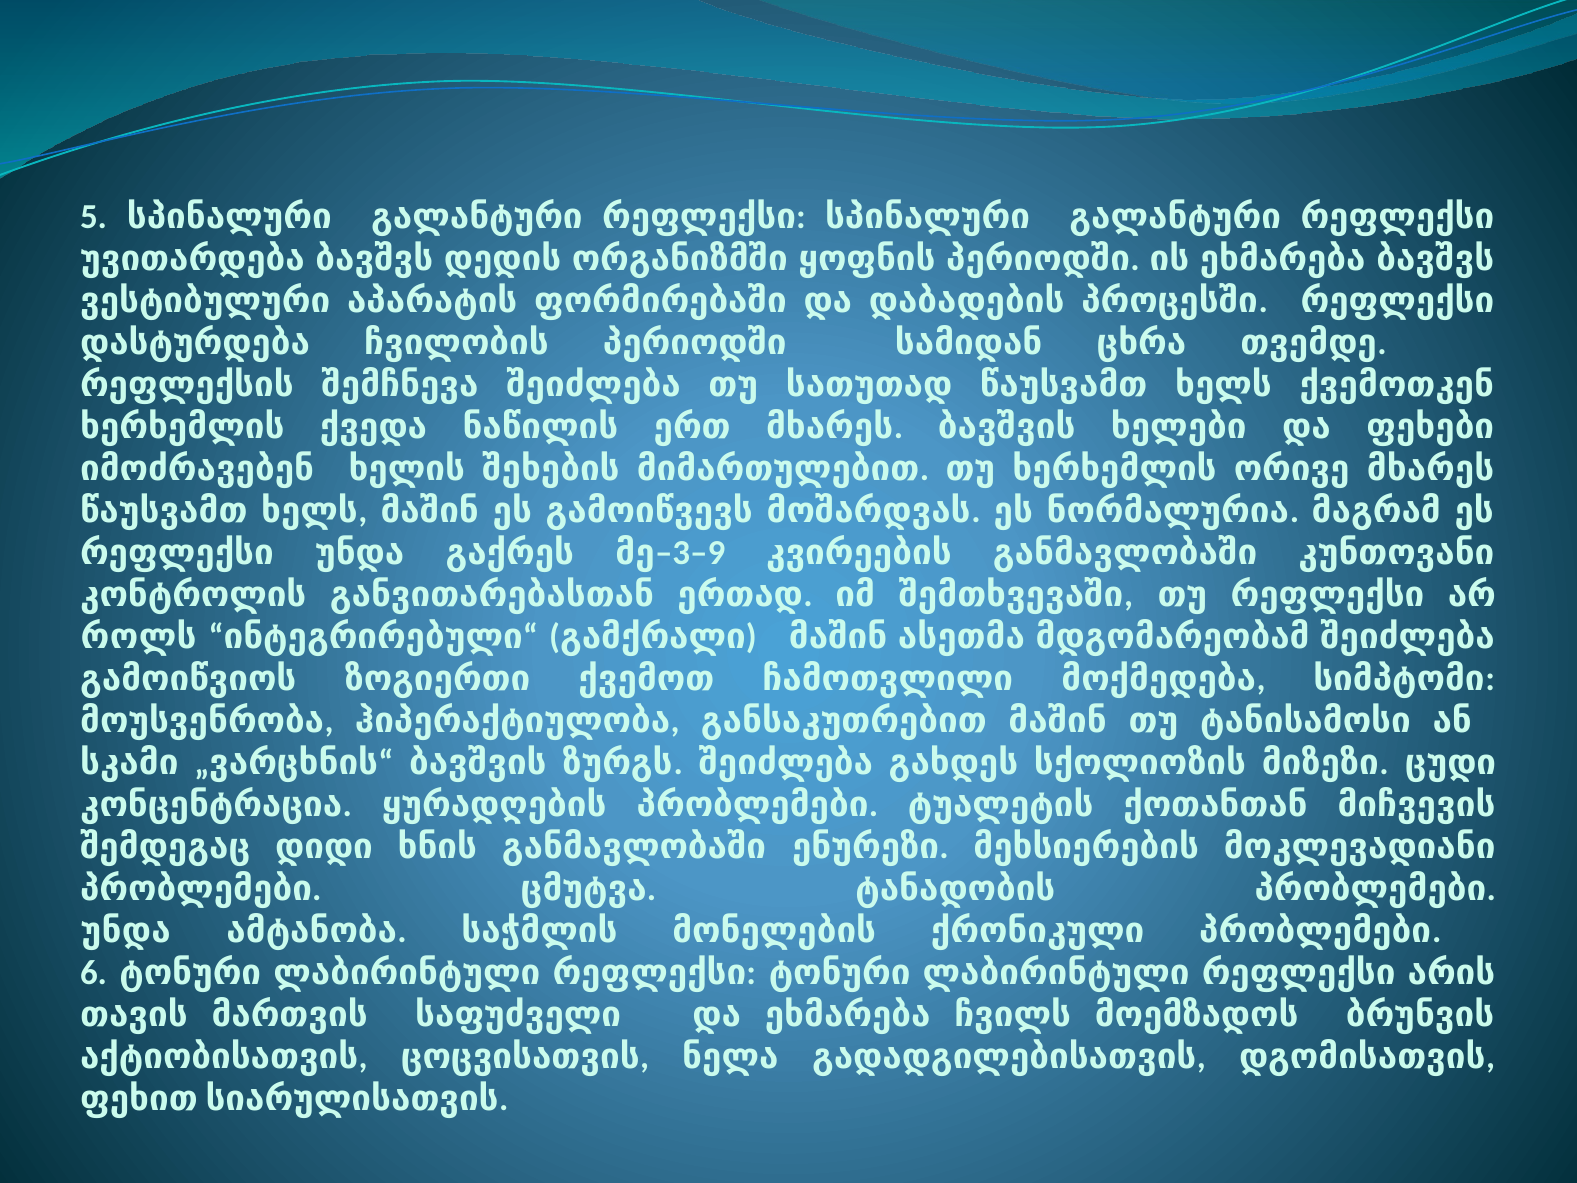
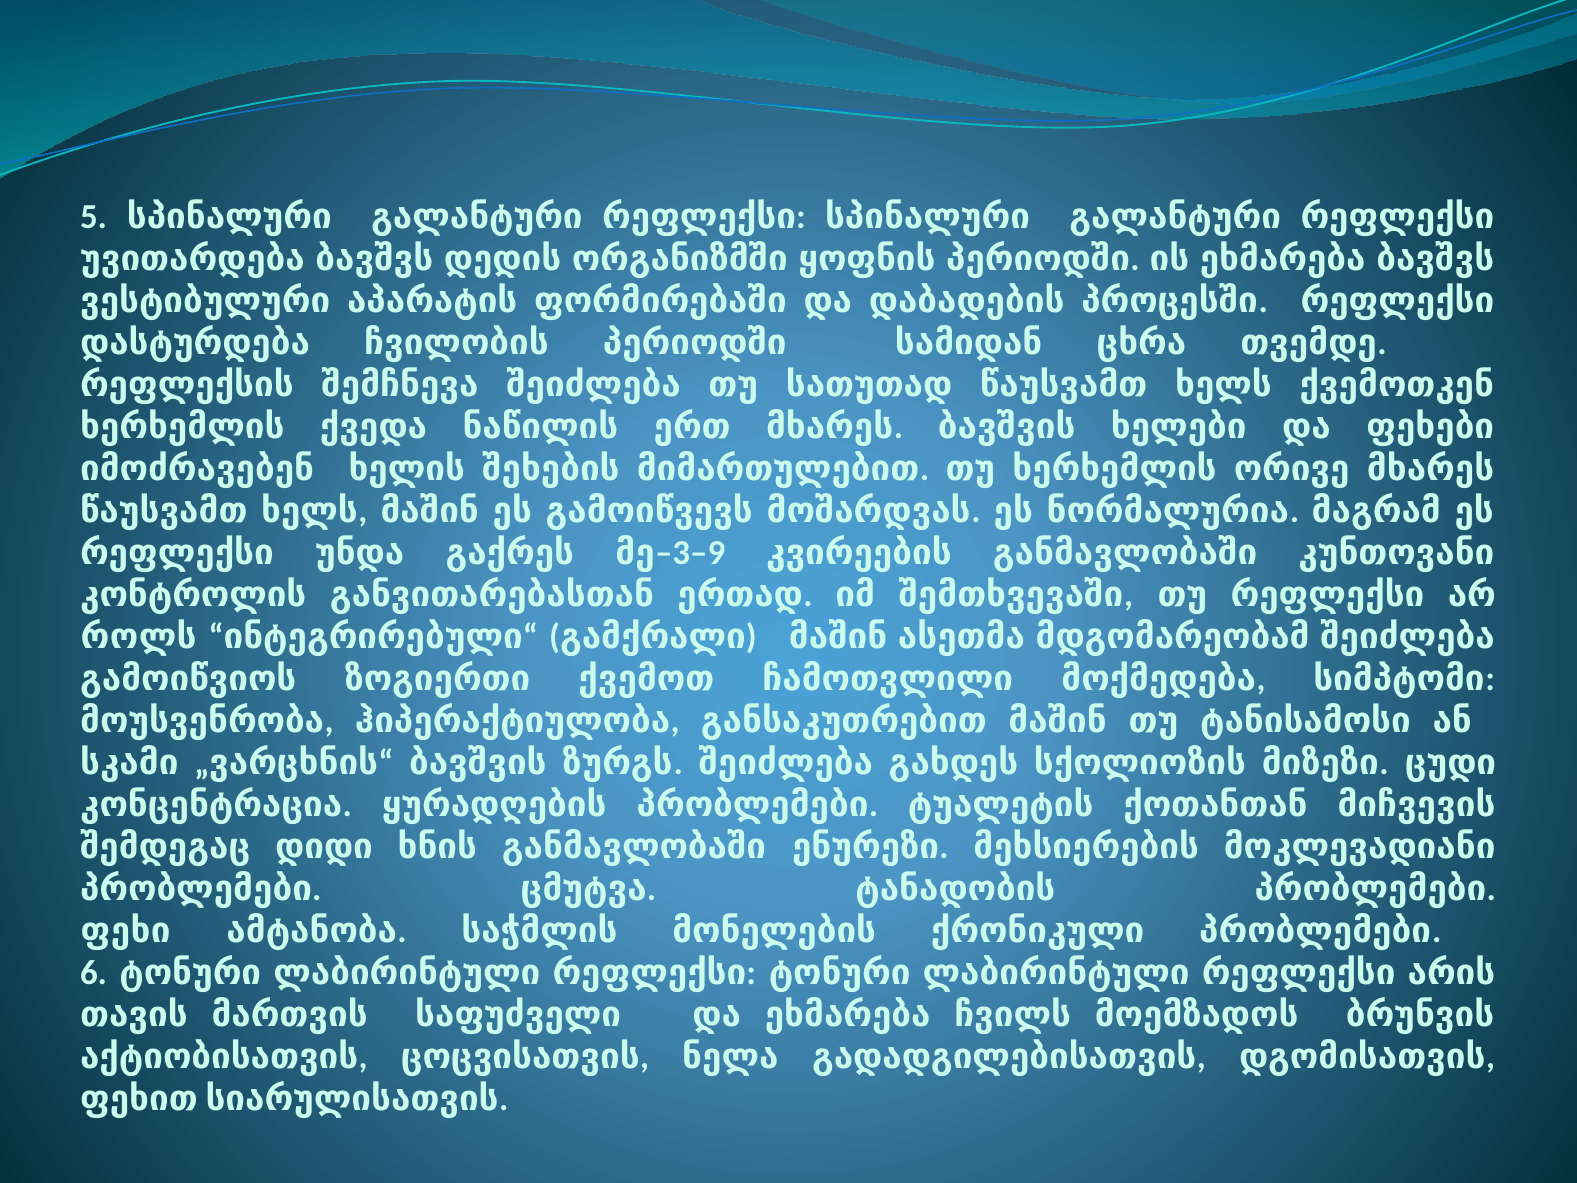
უნდა: უნდა -> ფეხი (126, 930)
